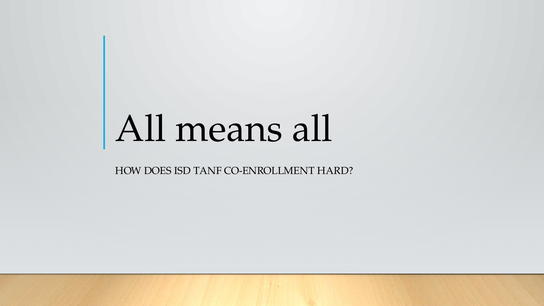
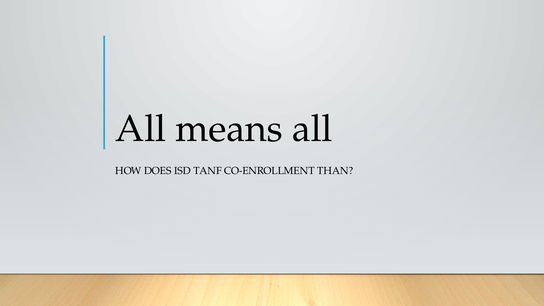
HARD: HARD -> THAN (335, 171)
